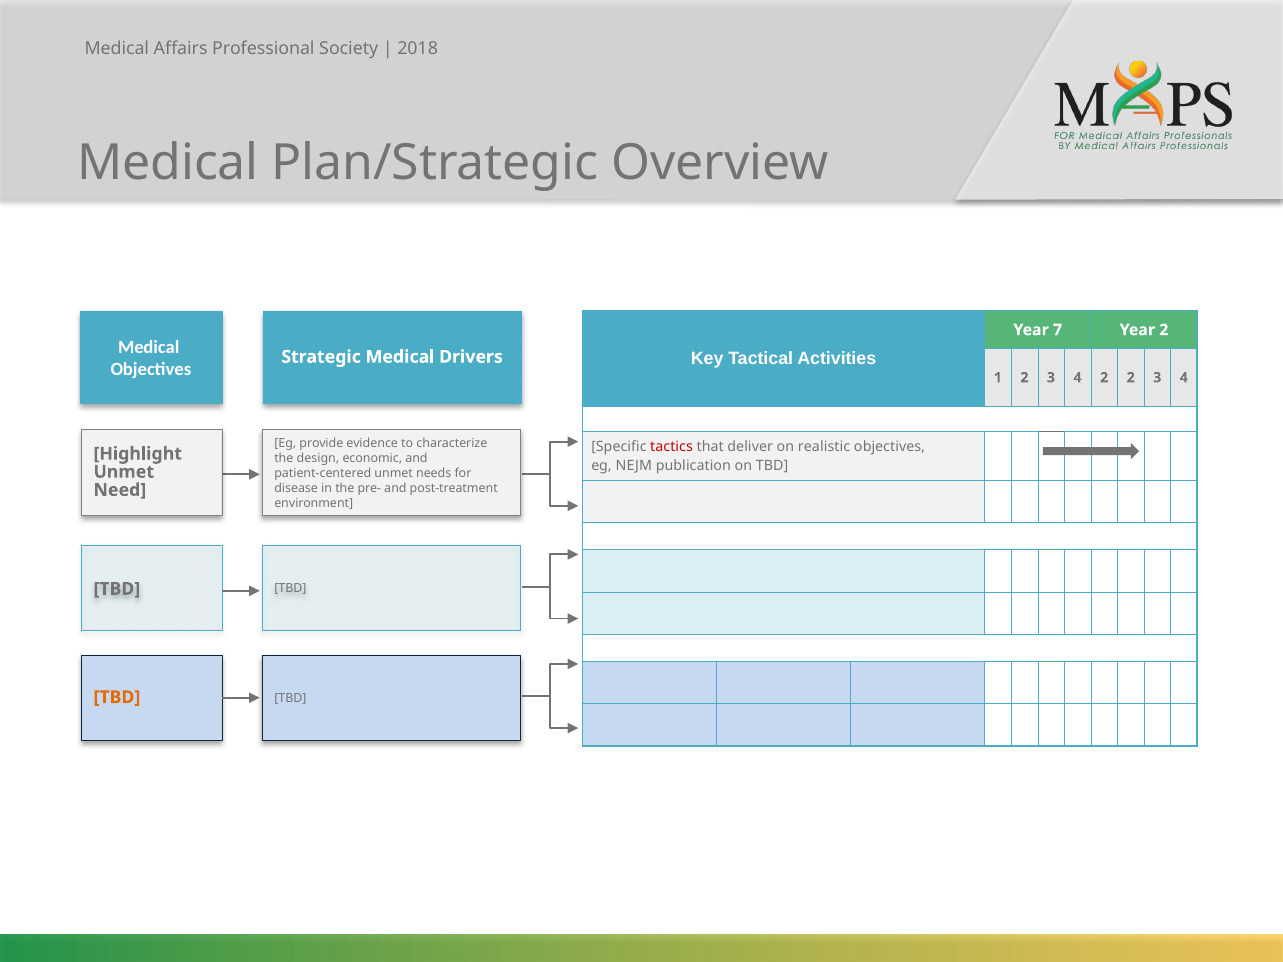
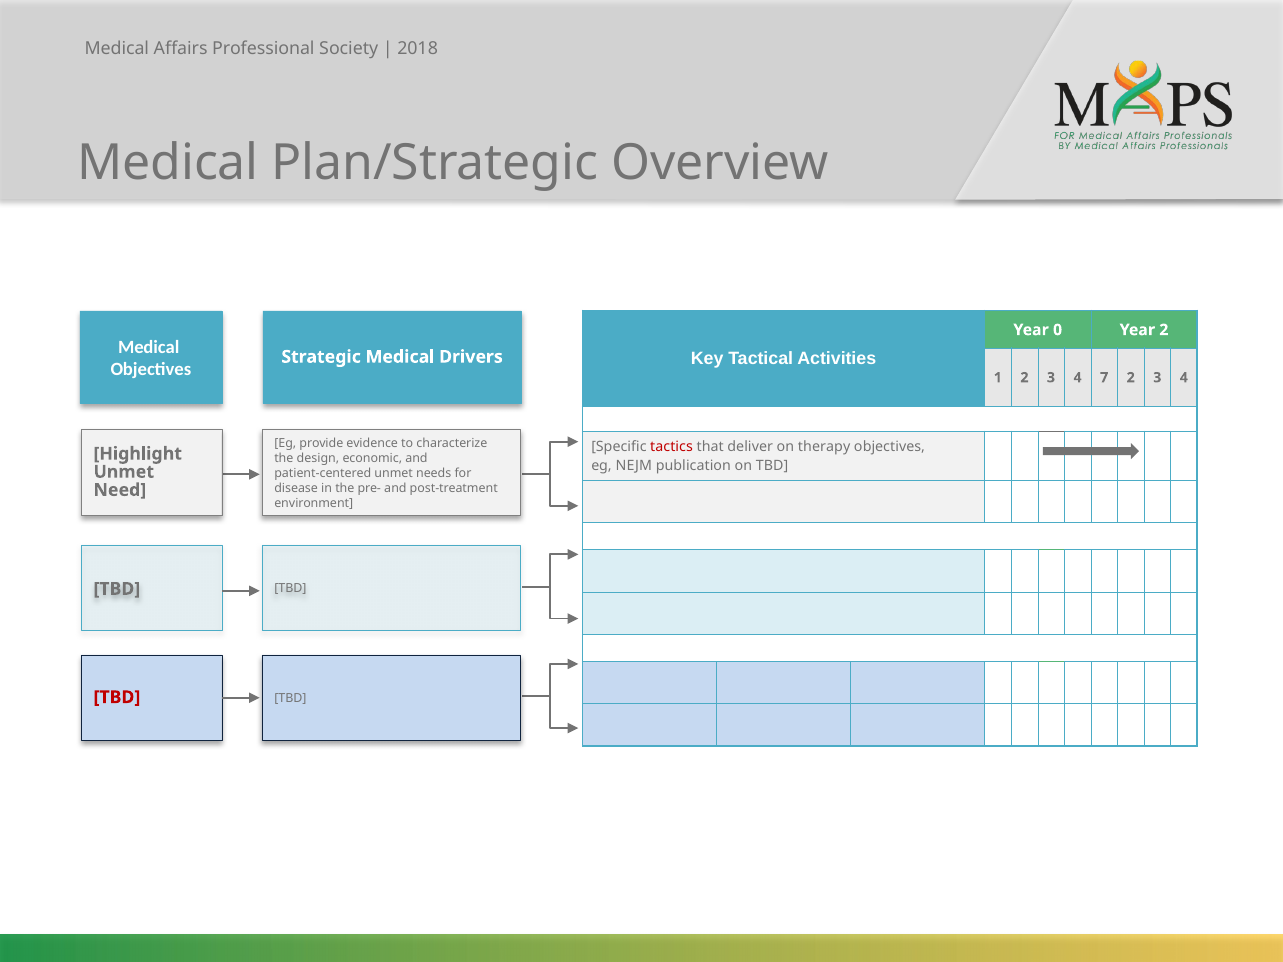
7: 7 -> 0 (1058, 330)
4 2: 2 -> 7 (1104, 378)
realistic: realistic -> therapy (824, 446)
TBD colour: orange -> red (117, 697)
